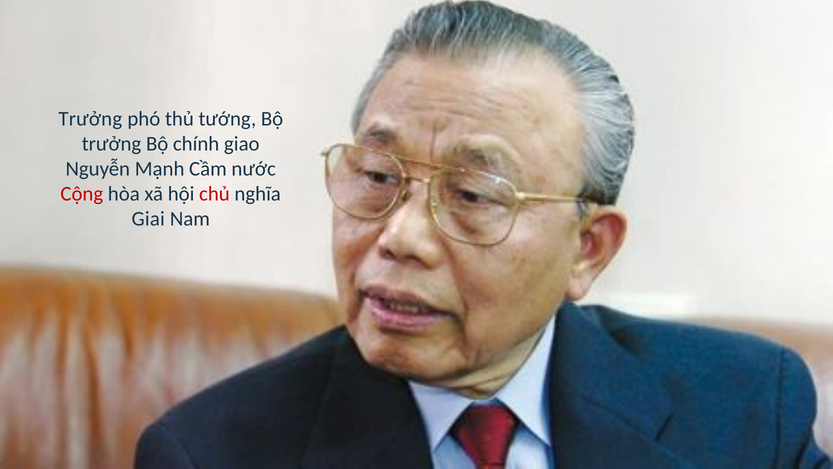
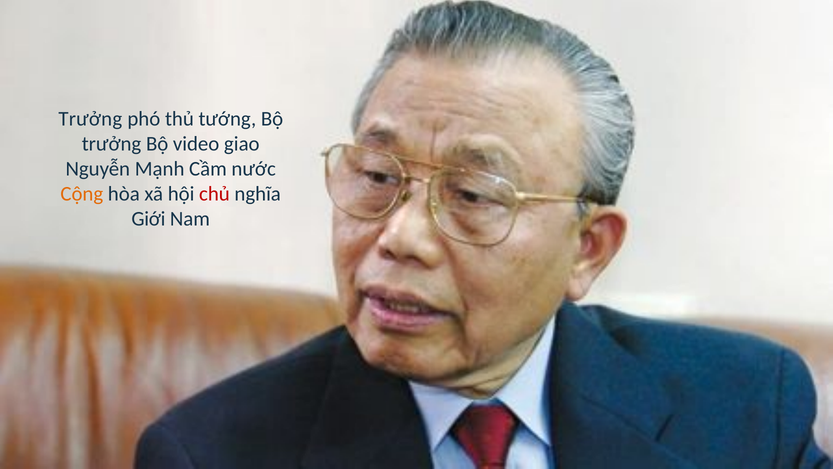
chính: chính -> video (196, 144)
Cộng colour: red -> orange (82, 194)
Giai: Giai -> Giới (148, 219)
